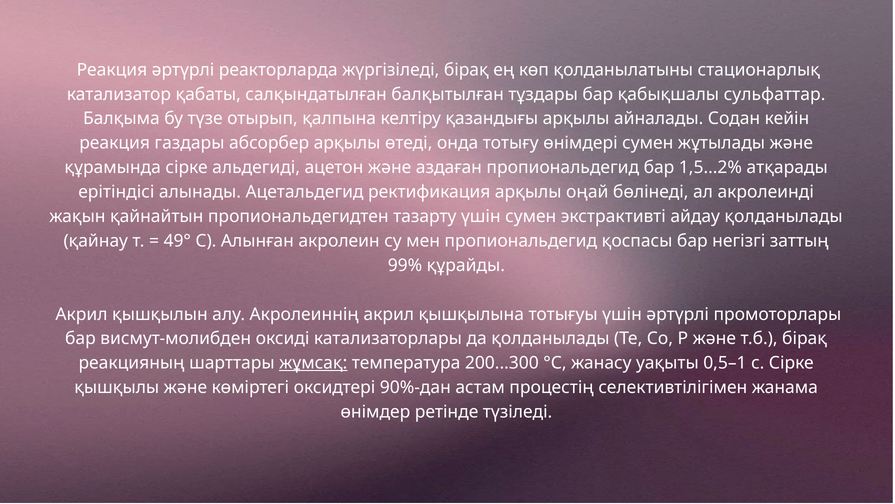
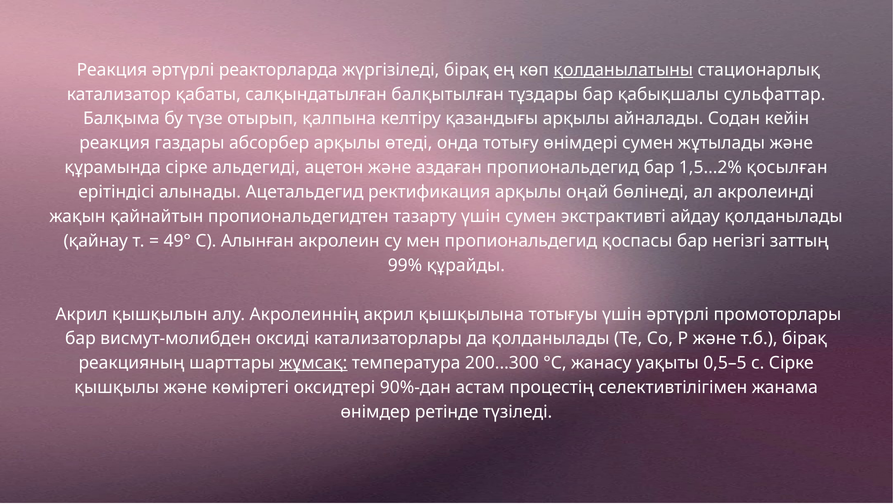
қолданылатыны underline: none -> present (623, 70)
атқарады: атқарады -> қосылған (787, 167)
0,5–1: 0,5–1 -> 0,5–5 (725, 363)
